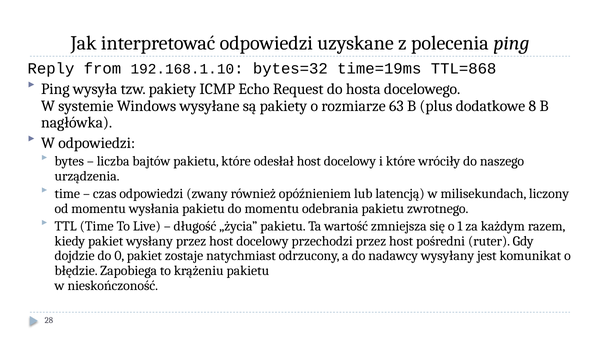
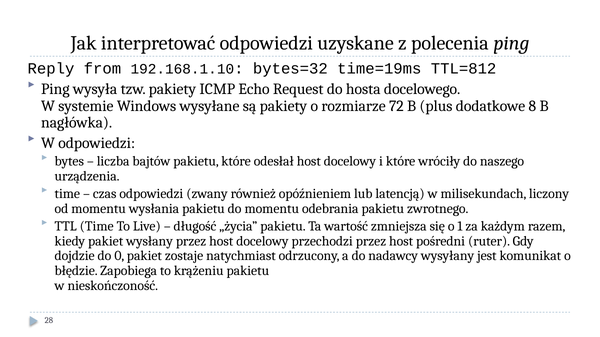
TTL=868: TTL=868 -> TTL=812 (464, 69)
63: 63 -> 72 (396, 106)
